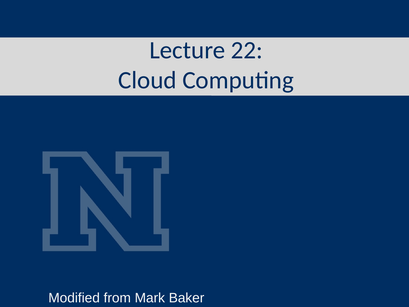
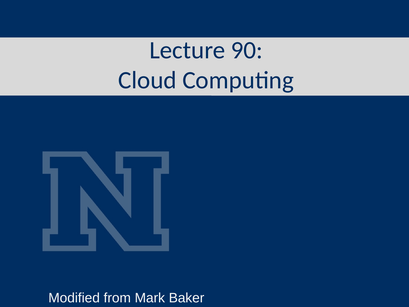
22: 22 -> 90 (247, 50)
